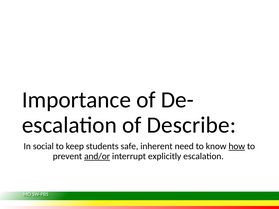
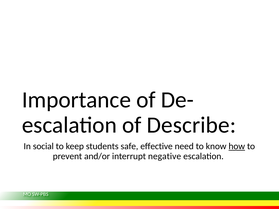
inherent: inherent -> effective (157, 146)
and/or underline: present -> none (97, 156)
explicitly: explicitly -> negative (165, 156)
